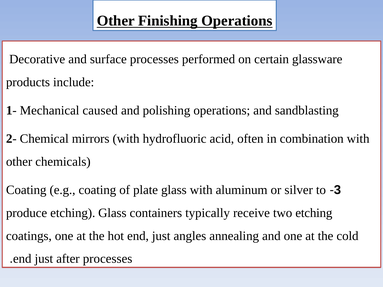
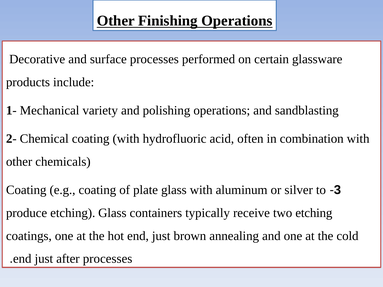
caused: caused -> variety (100, 110)
Chemical mirrors: mirrors -> coating (91, 139)
angles: angles -> brown (190, 236)
